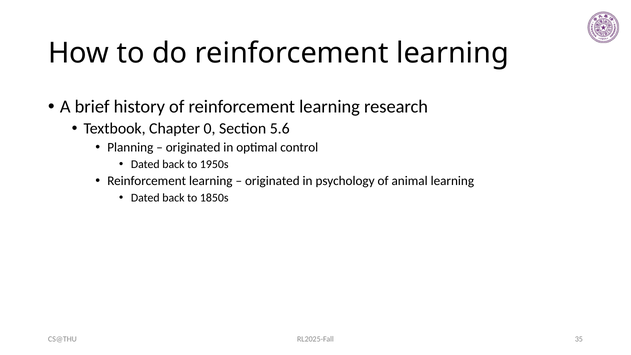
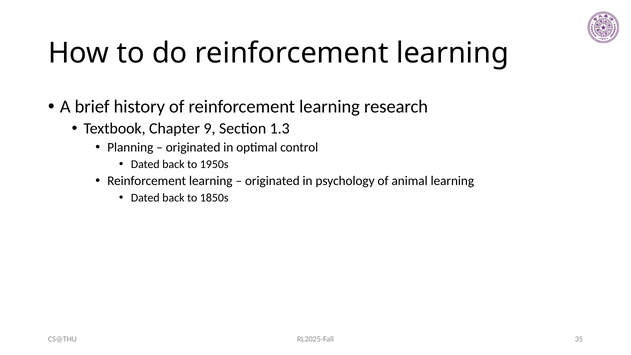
0: 0 -> 9 (210, 128)
5.6: 5.6 -> 1.3 (280, 128)
